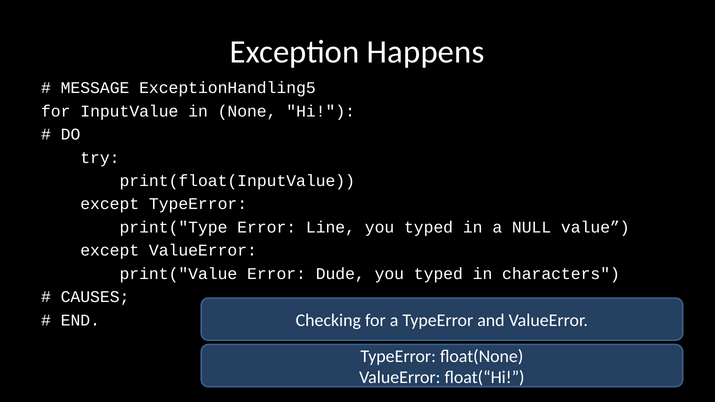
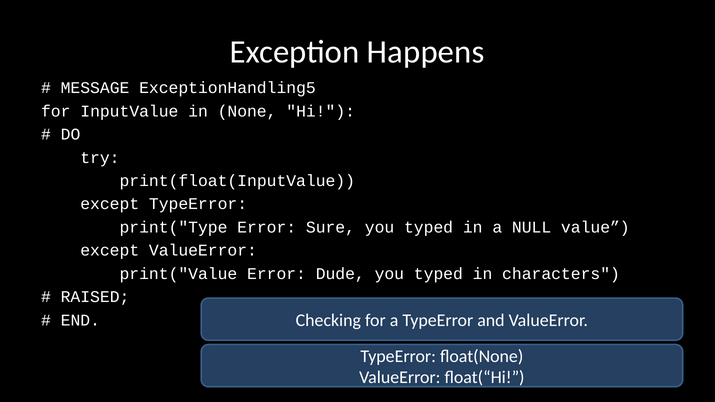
Line: Line -> Sure (330, 227)
CAUSES: CAUSES -> RAISED (95, 297)
